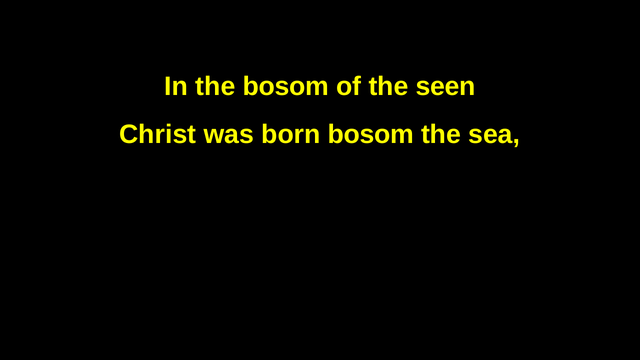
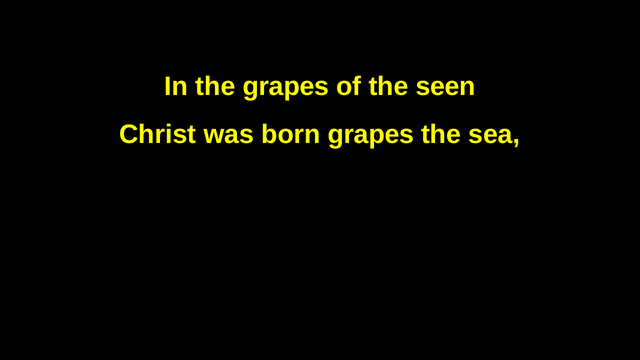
the bosom: bosom -> grapes (286, 87)
born bosom: bosom -> grapes (371, 135)
